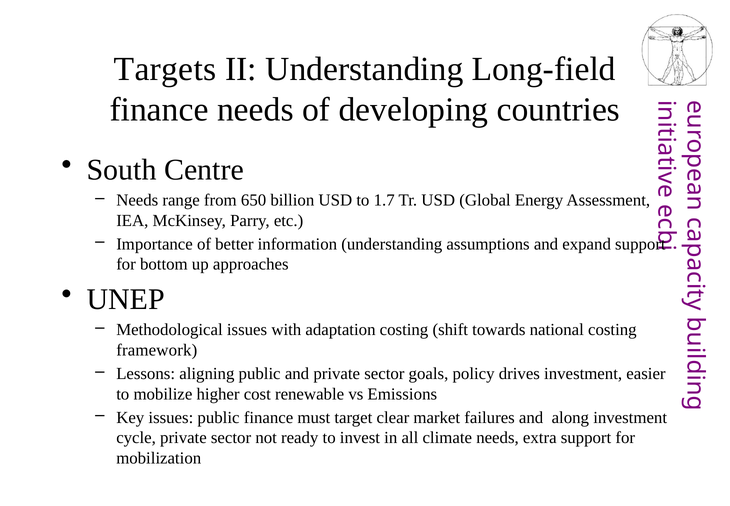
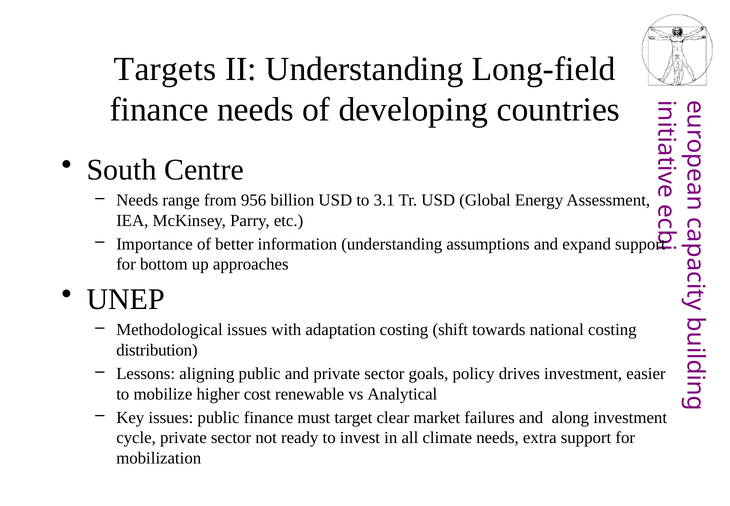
650: 650 -> 956 (254, 200)
1.7: 1.7 -> 3.1 (384, 200)
framework: framework -> distribution (157, 350)
Emissions: Emissions -> Analytical (402, 394)
